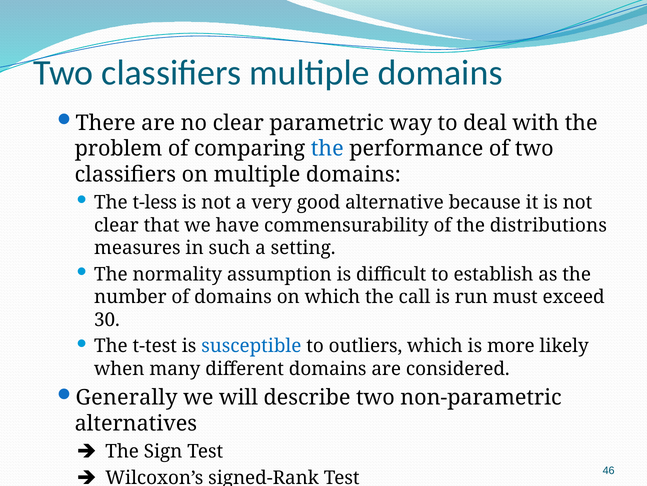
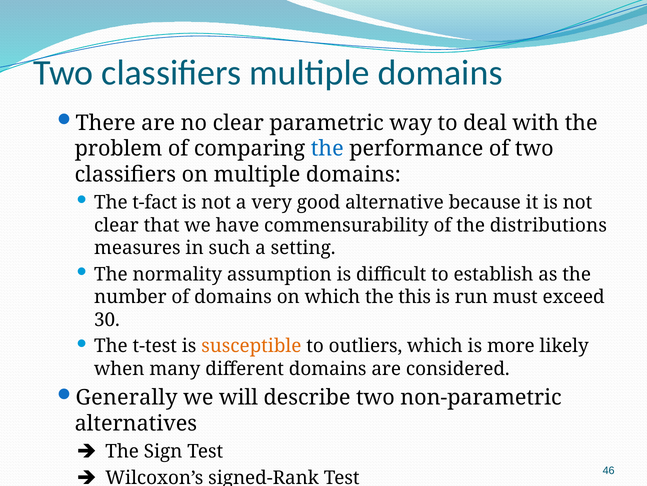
t-less: t-less -> t-fact (155, 202)
call: call -> this (415, 297)
susceptible colour: blue -> orange (251, 346)
